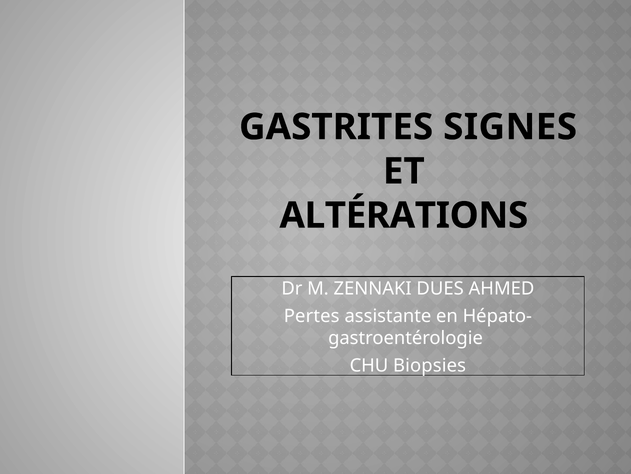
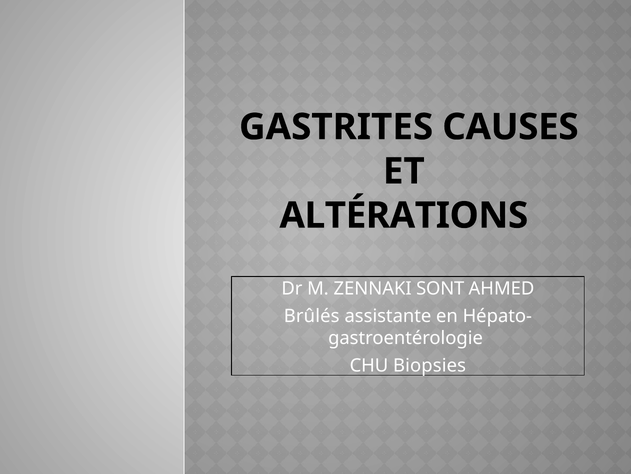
SIGNES: SIGNES -> CAUSES (510, 127)
DUES: DUES -> SONT (440, 288)
Pertes: Pertes -> Brûlés (312, 316)
